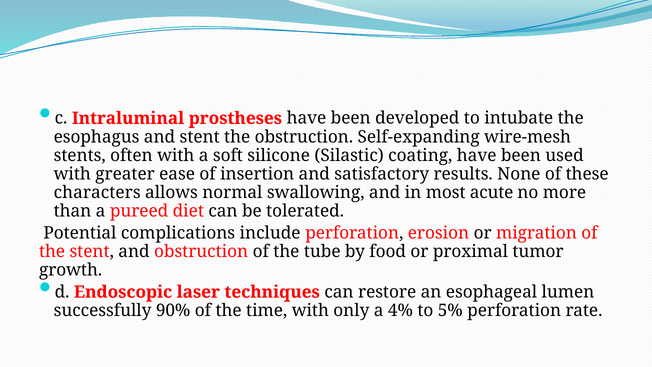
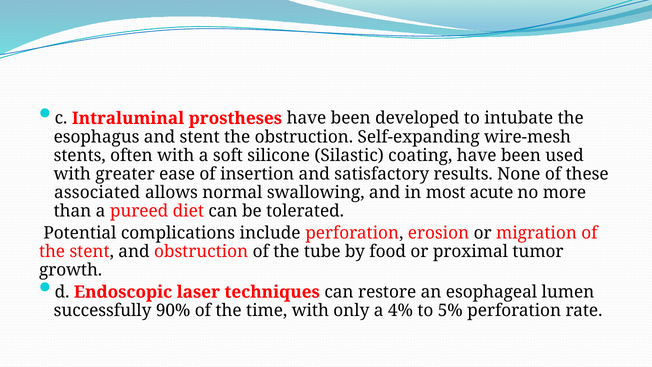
characters: characters -> associated (97, 193)
